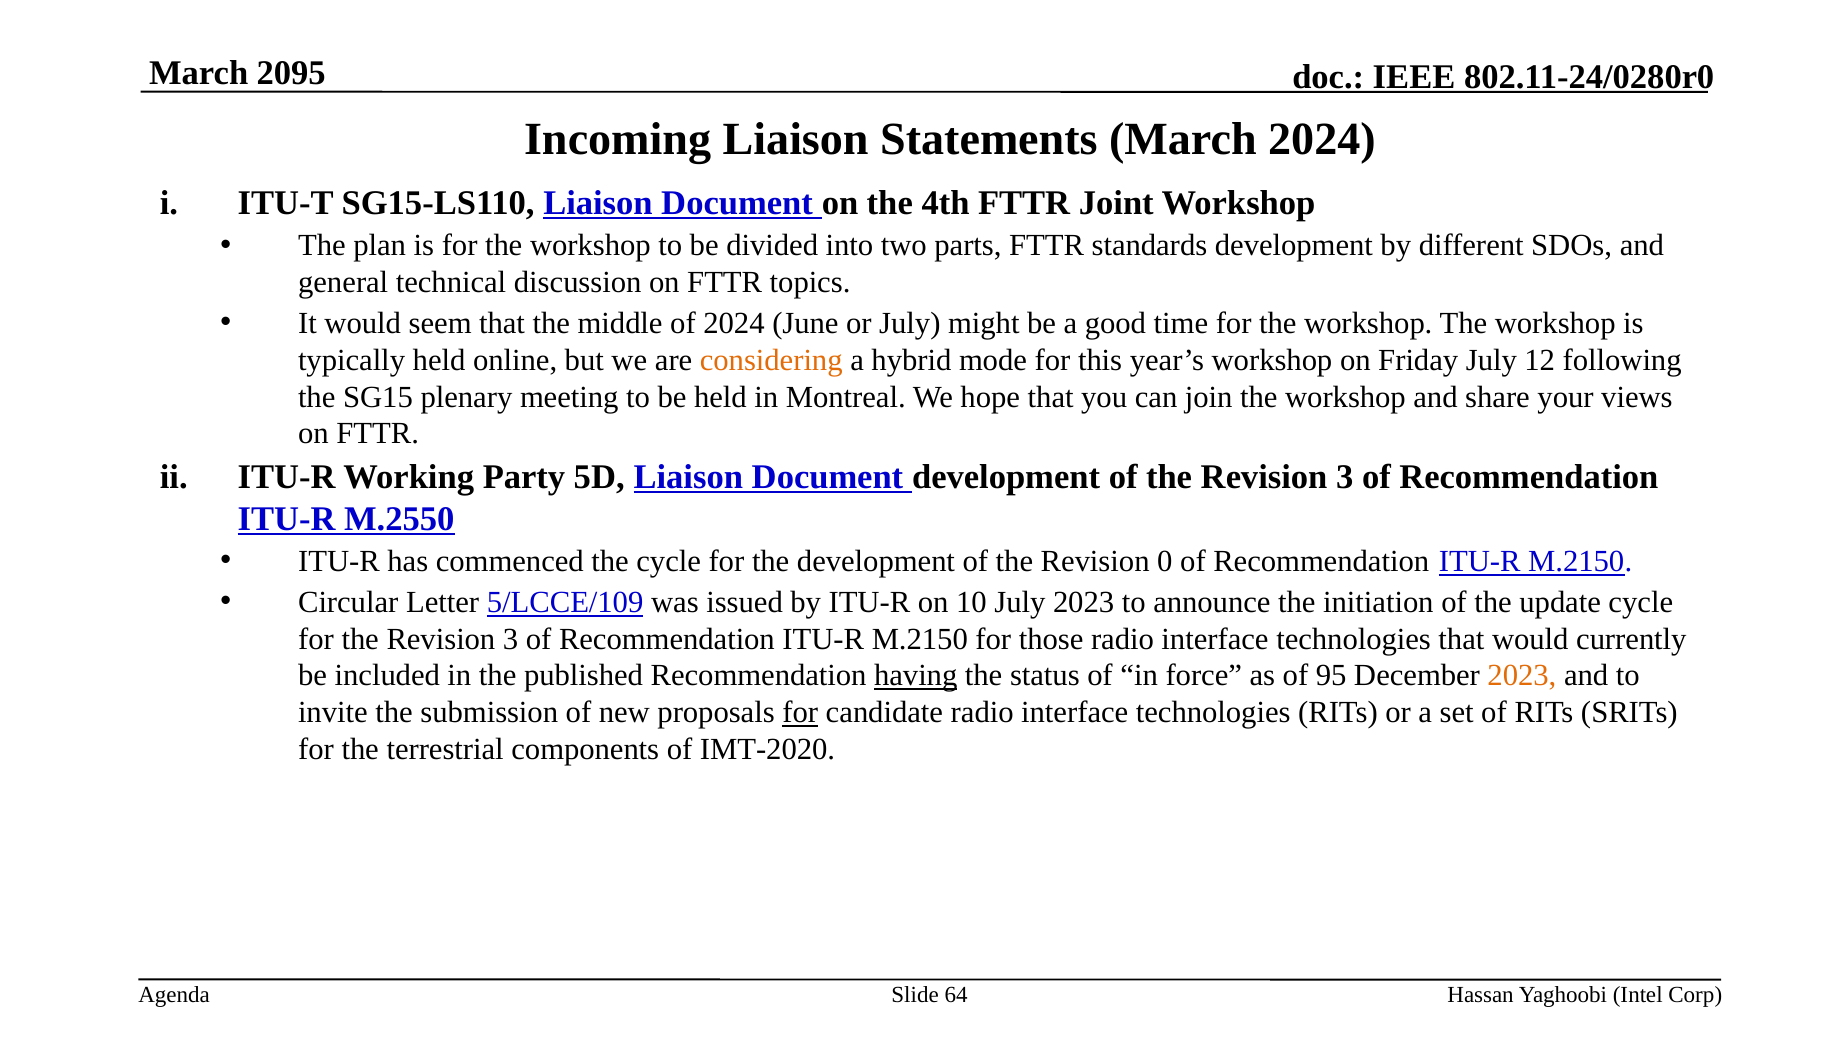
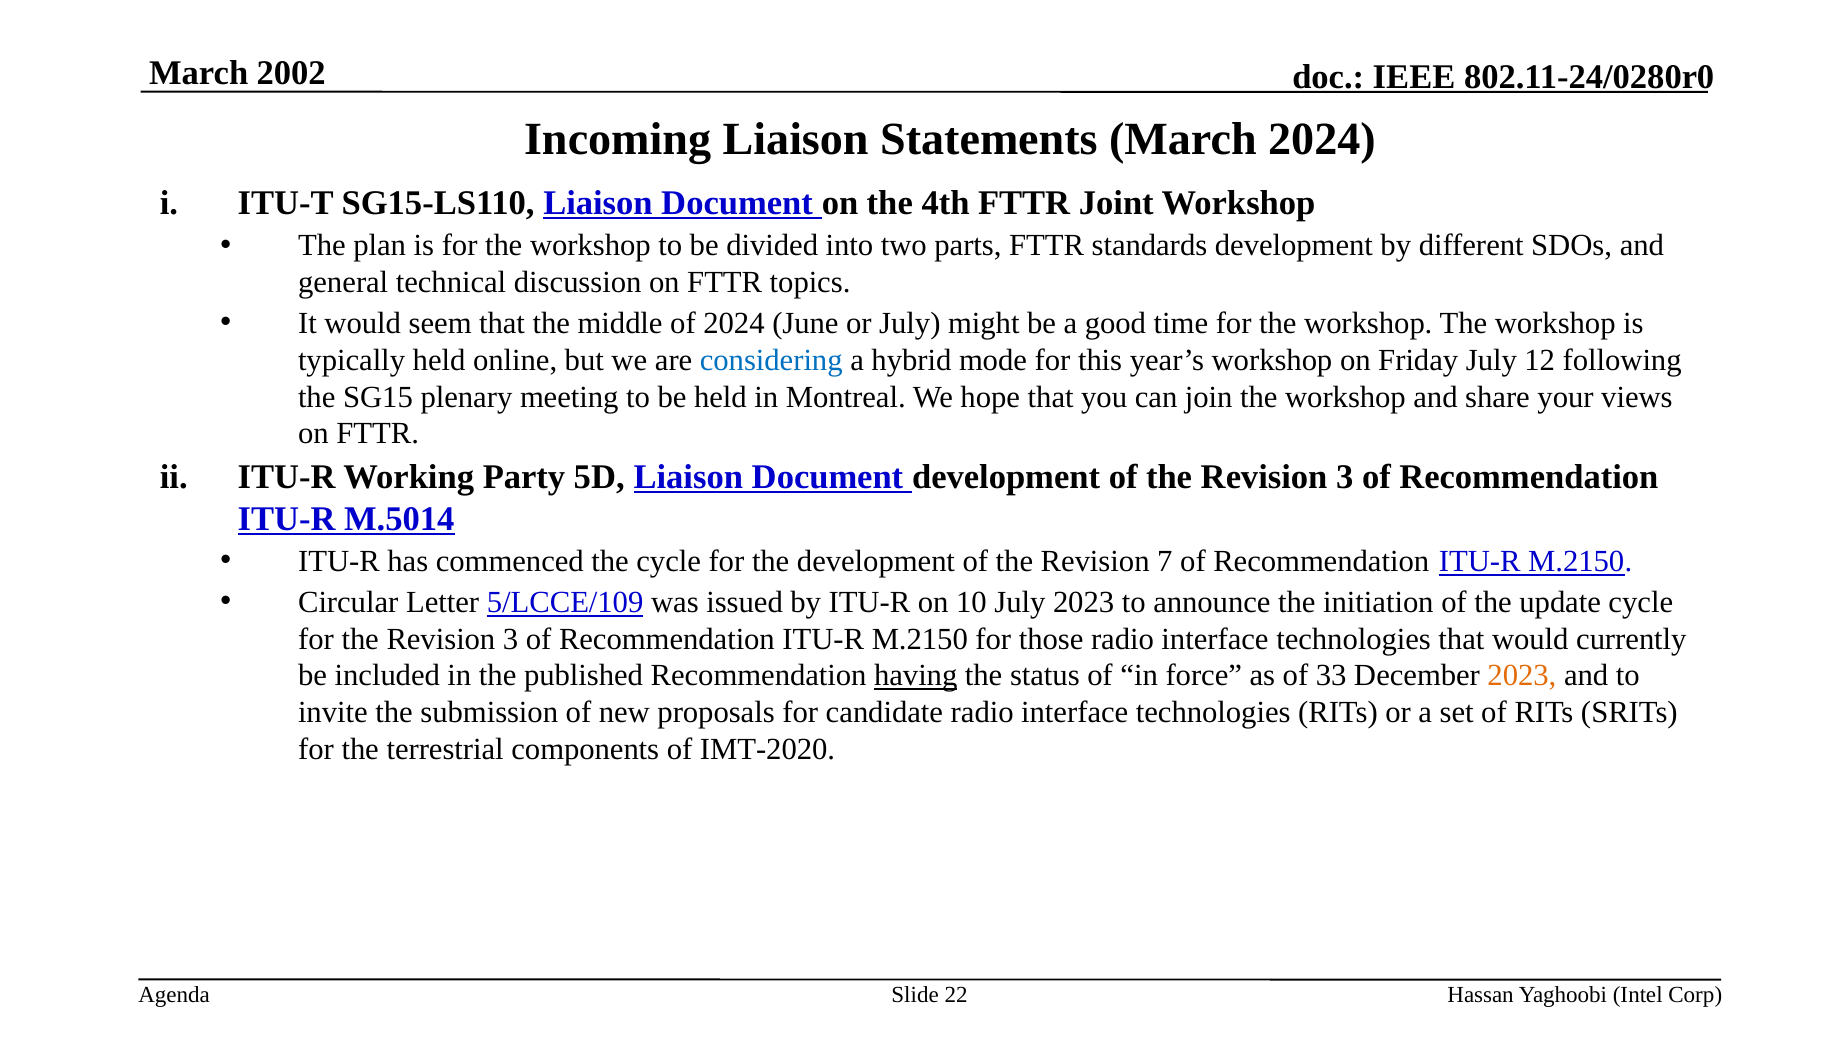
2095: 2095 -> 2002 (291, 73)
considering colour: orange -> blue (771, 360)
M.2550: M.2550 -> M.5014 (399, 519)
0: 0 -> 7 (1165, 562)
95: 95 -> 33 (1331, 676)
for underline: present -> none (800, 713)
64: 64 -> 22 (956, 995)
